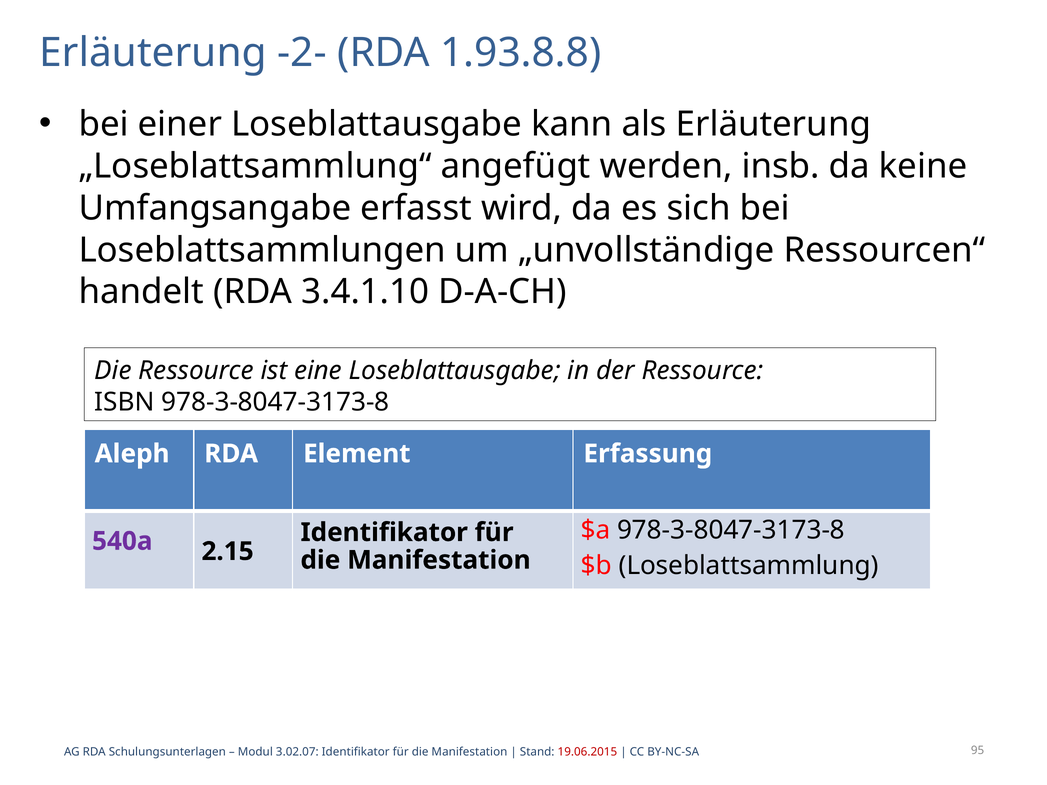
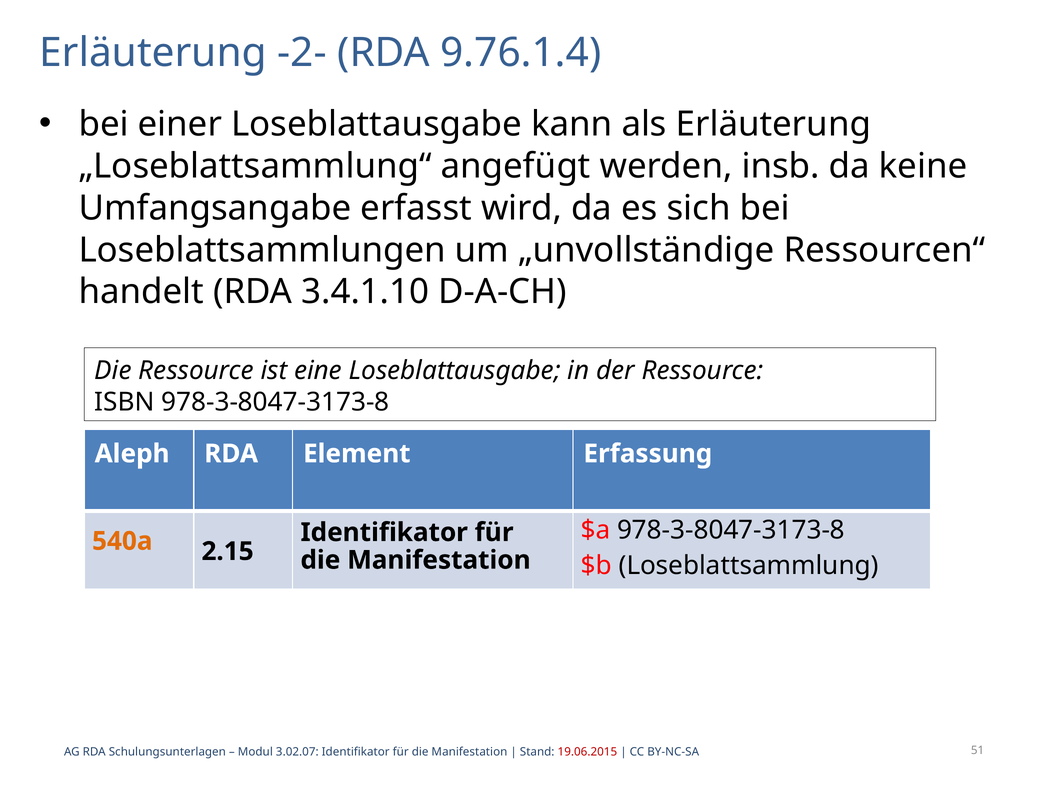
1.93.8.8: 1.93.8.8 -> 9.76.1.4 (521, 53)
540a colour: purple -> orange (122, 541)
95: 95 -> 51 (978, 751)
